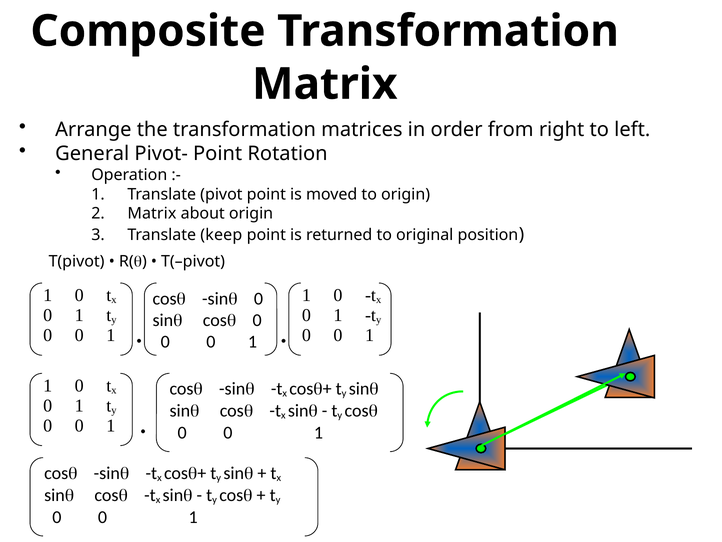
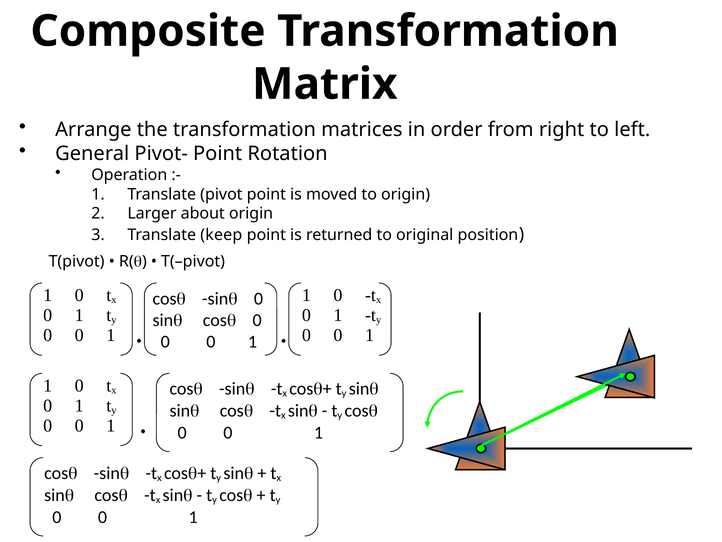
Matrix: Matrix -> Larger (152, 213)
